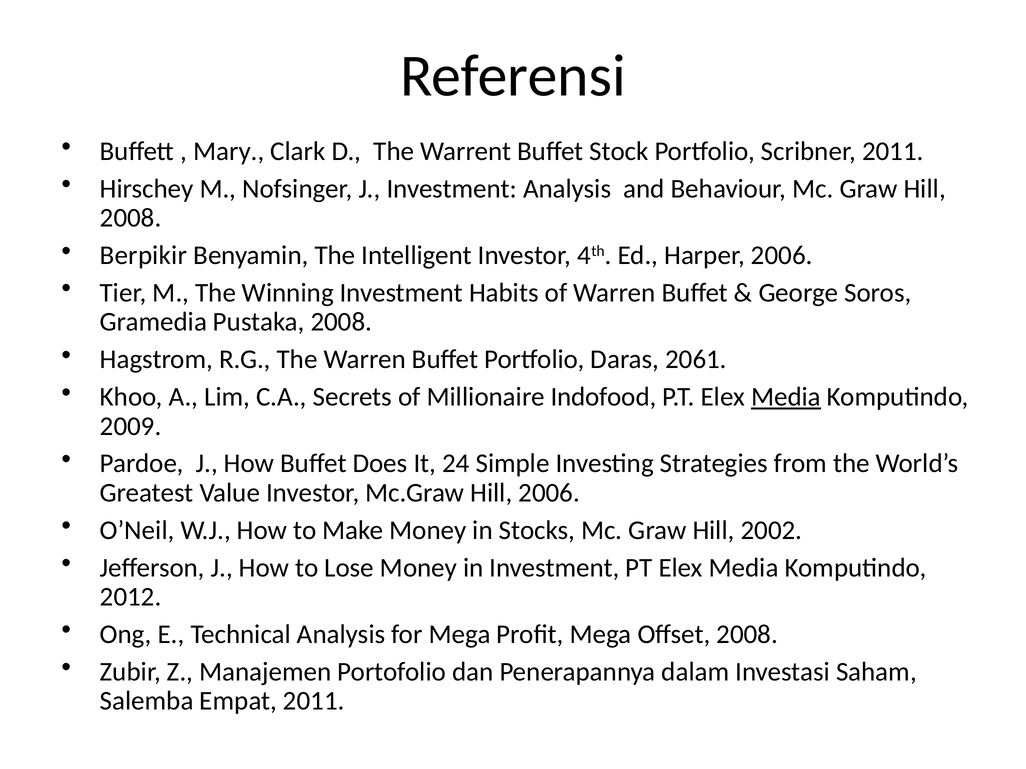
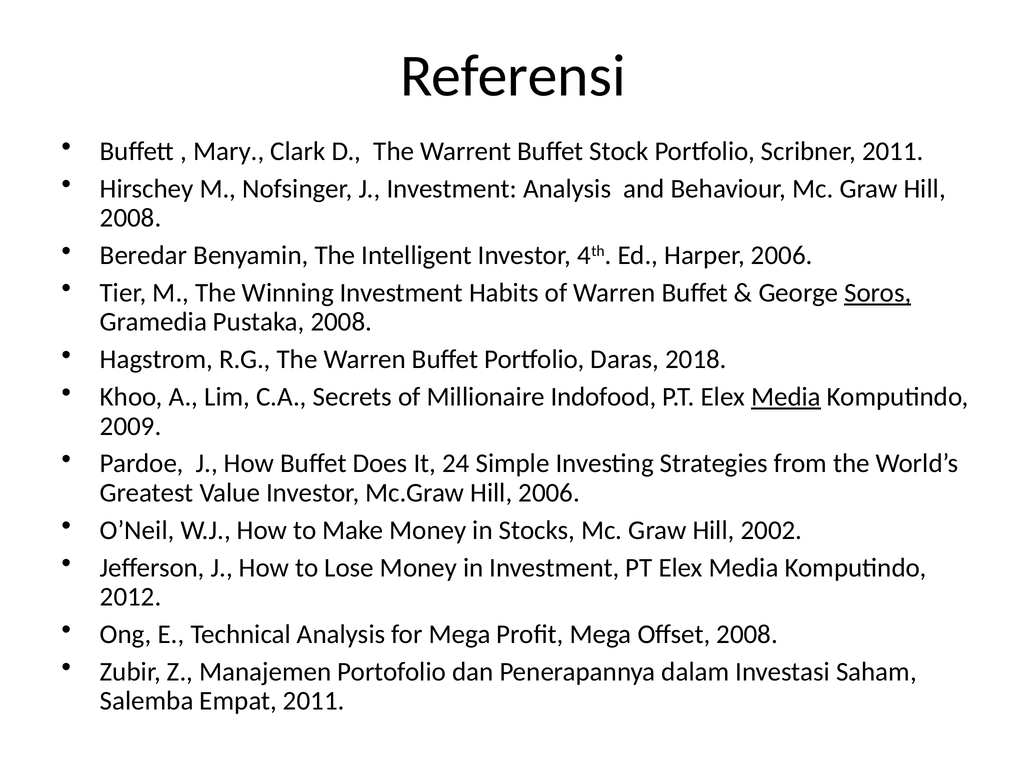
Berpikir: Berpikir -> Beredar (144, 256)
Soros underline: none -> present (878, 293)
2061: 2061 -> 2018 (696, 360)
